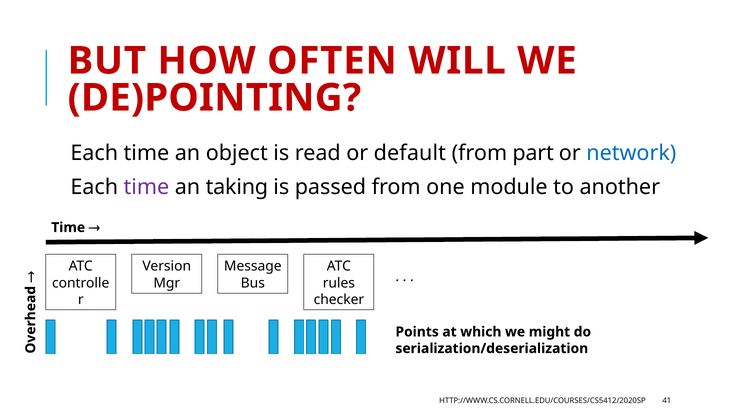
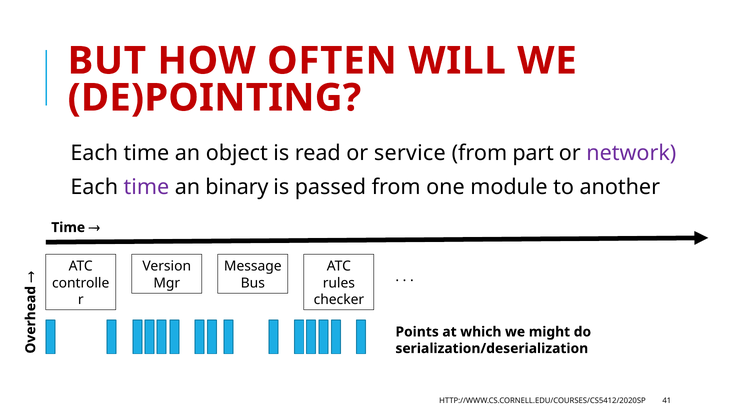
default: default -> service (410, 153)
network colour: blue -> purple (631, 153)
taking: taking -> binary (237, 187)
